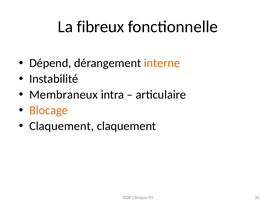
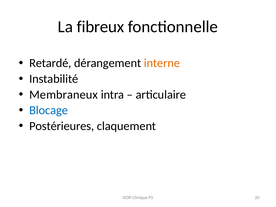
Dépend: Dépend -> Retardé (50, 63)
Blocage colour: orange -> blue (49, 110)
Claquement: Claquement -> Postérieures (62, 126)
